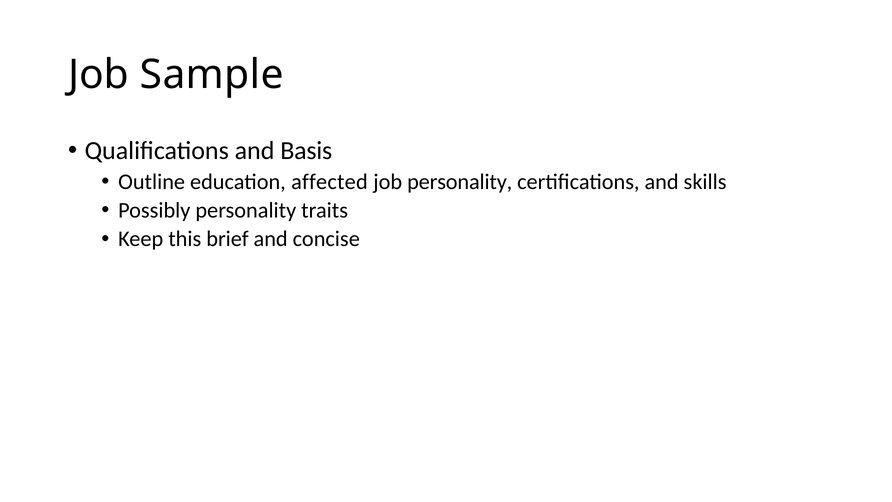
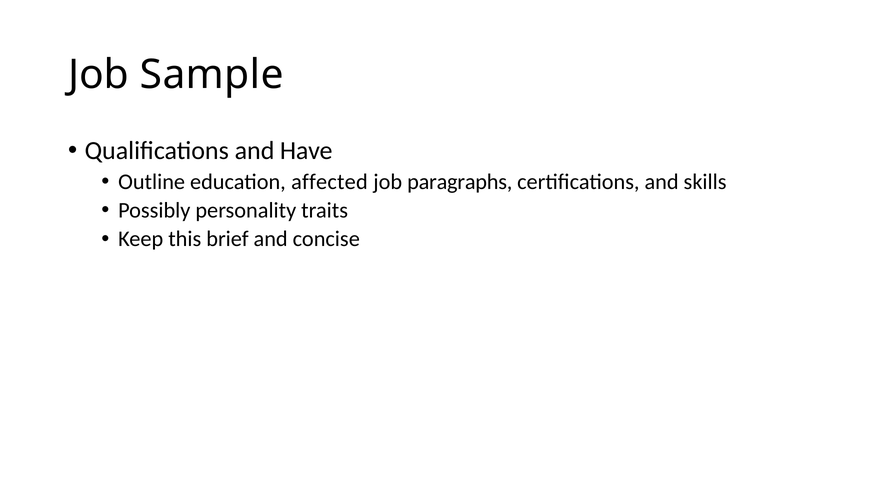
Basis: Basis -> Have (306, 151)
job personality: personality -> paragraphs (460, 182)
